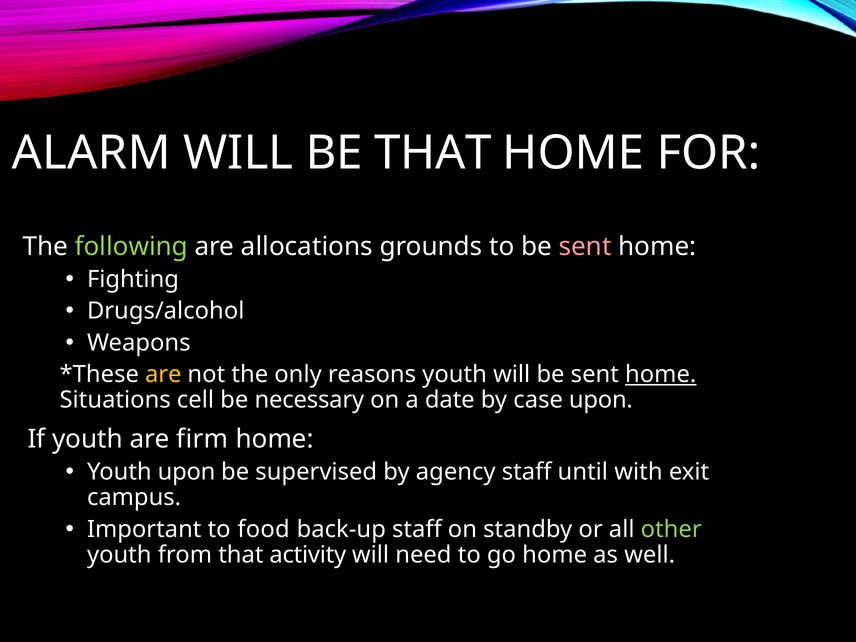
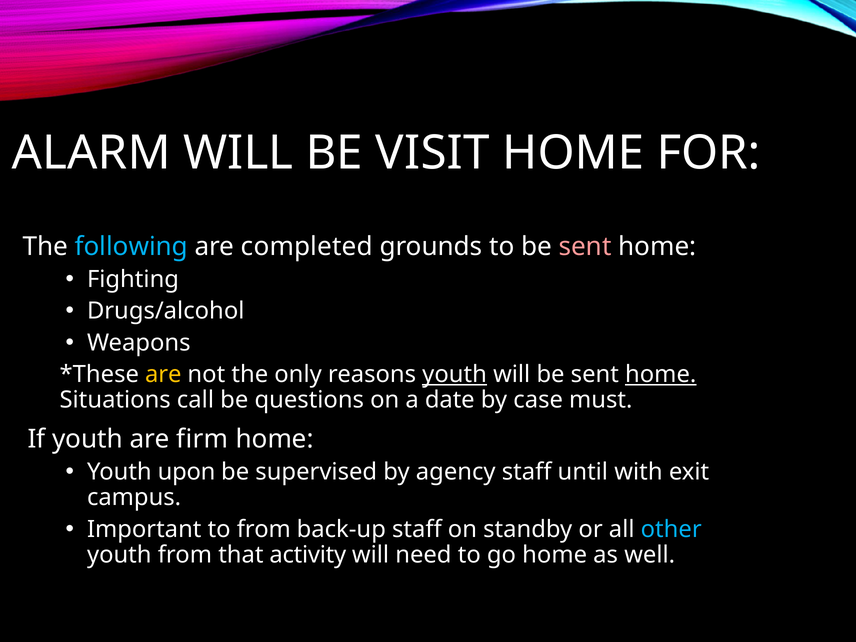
BE THAT: THAT -> VISIT (433, 153)
following colour: light green -> light blue (131, 246)
allocations: allocations -> completed (307, 246)
youth underline: none -> present (455, 374)
cell: cell -> call (195, 400)
necessary: necessary -> questions (309, 400)
case upon: upon -> must (601, 400)
to food: food -> from (264, 529)
other colour: light green -> light blue (671, 529)
